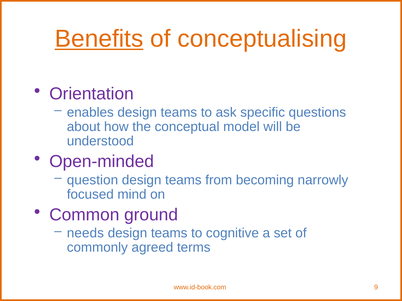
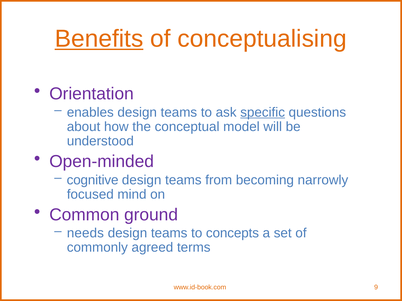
specific underline: none -> present (263, 113)
question: question -> cognitive (93, 180)
cognitive: cognitive -> concepts (232, 233)
